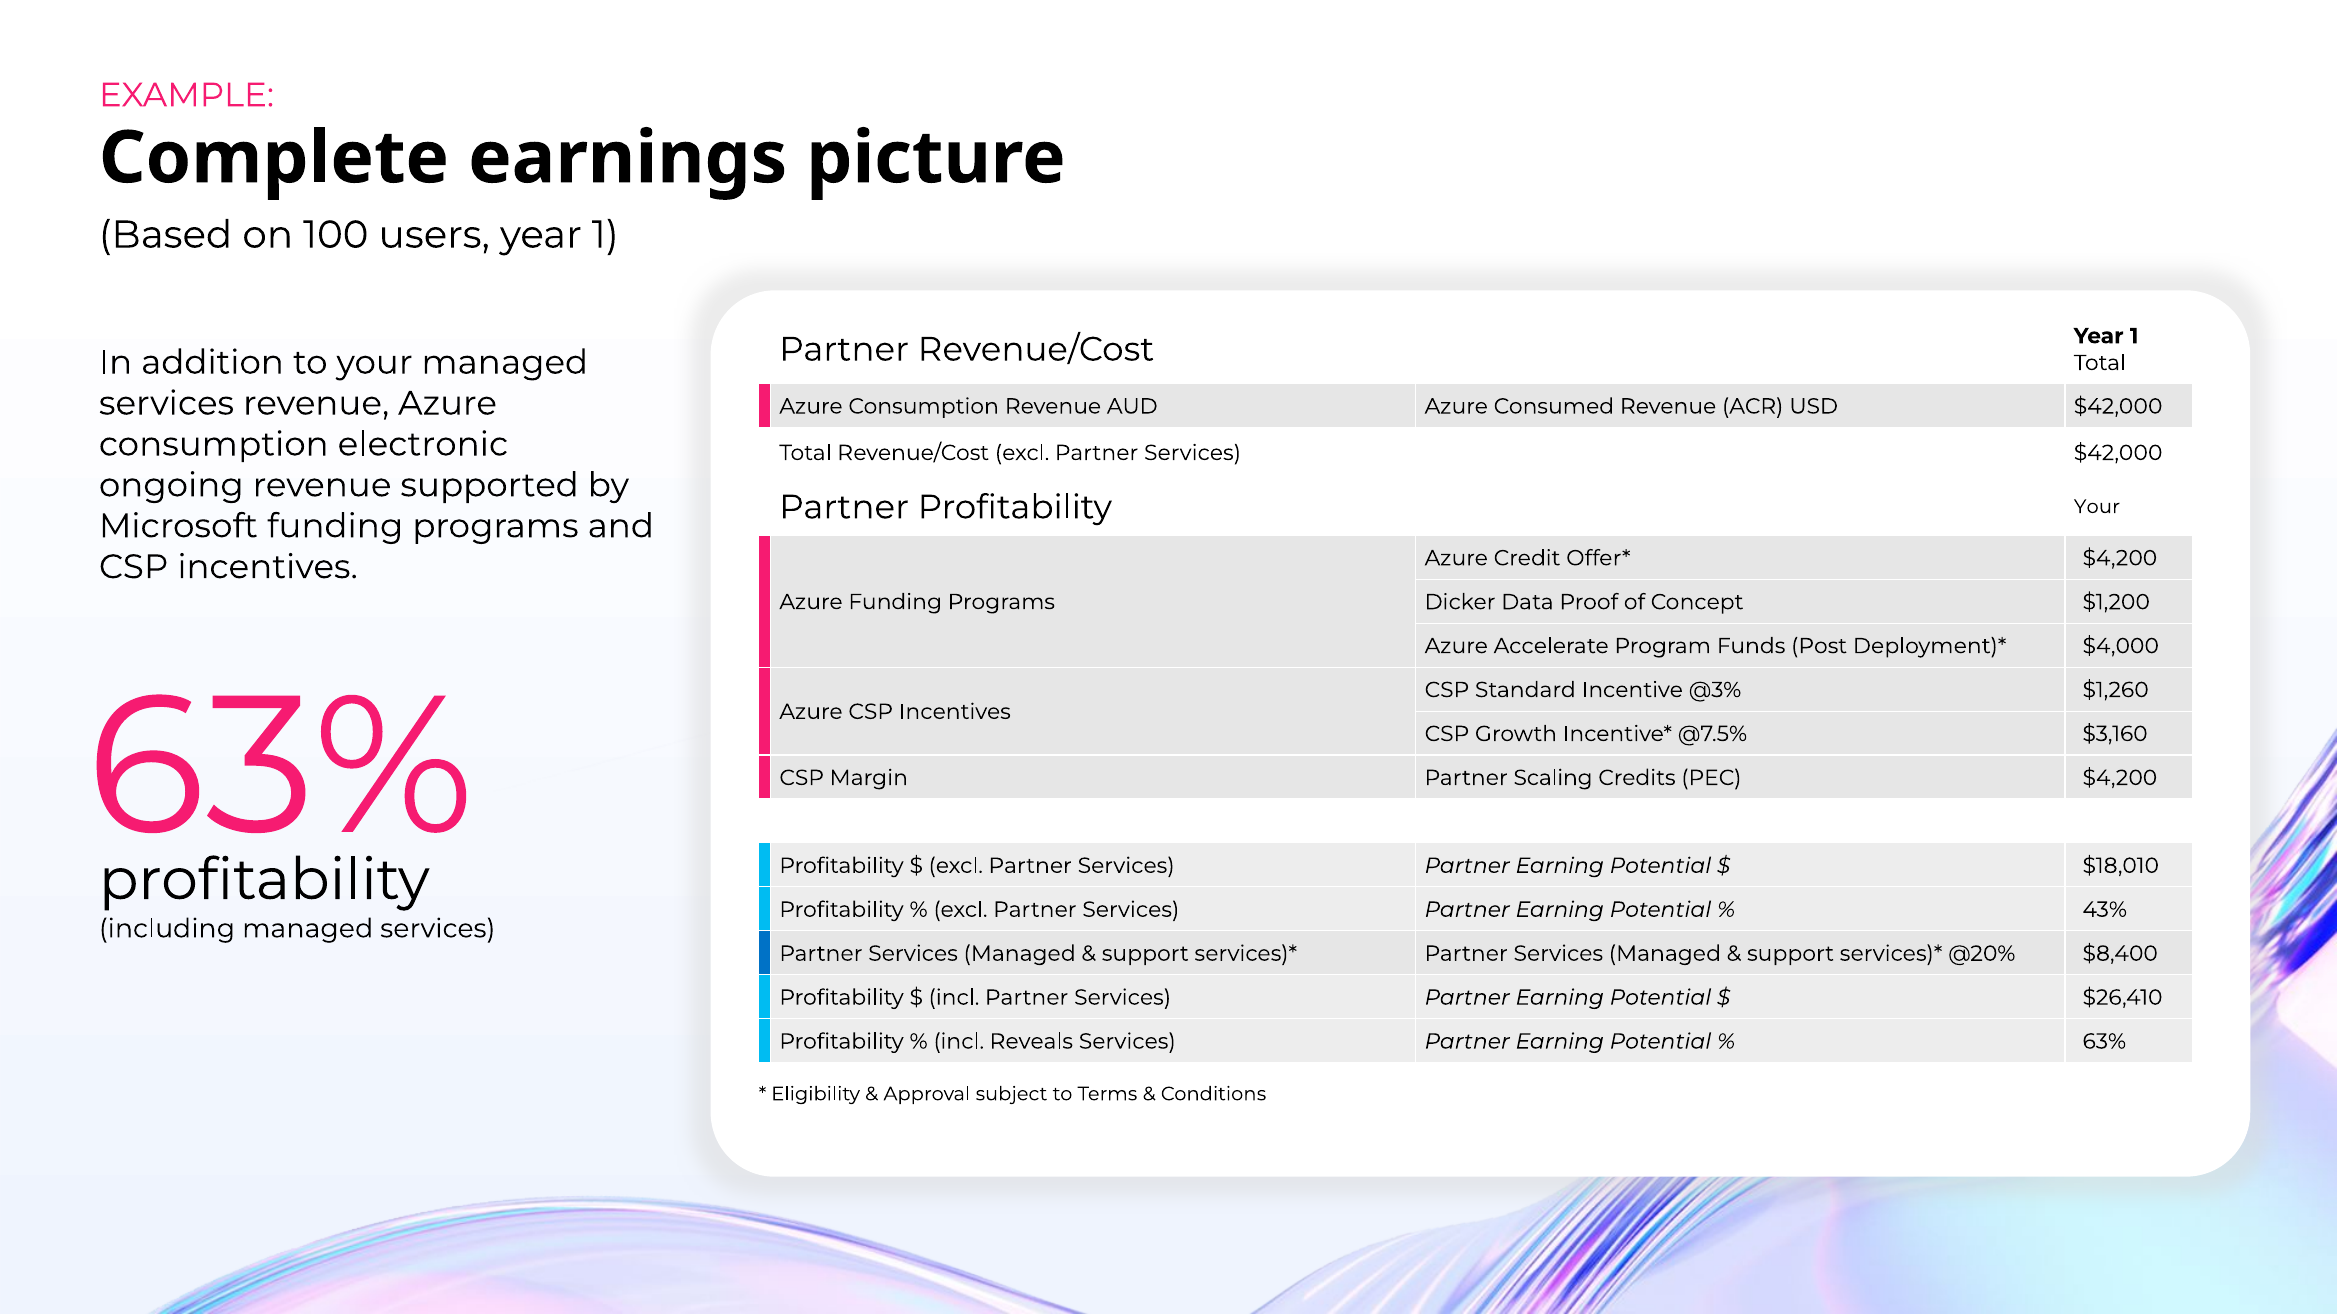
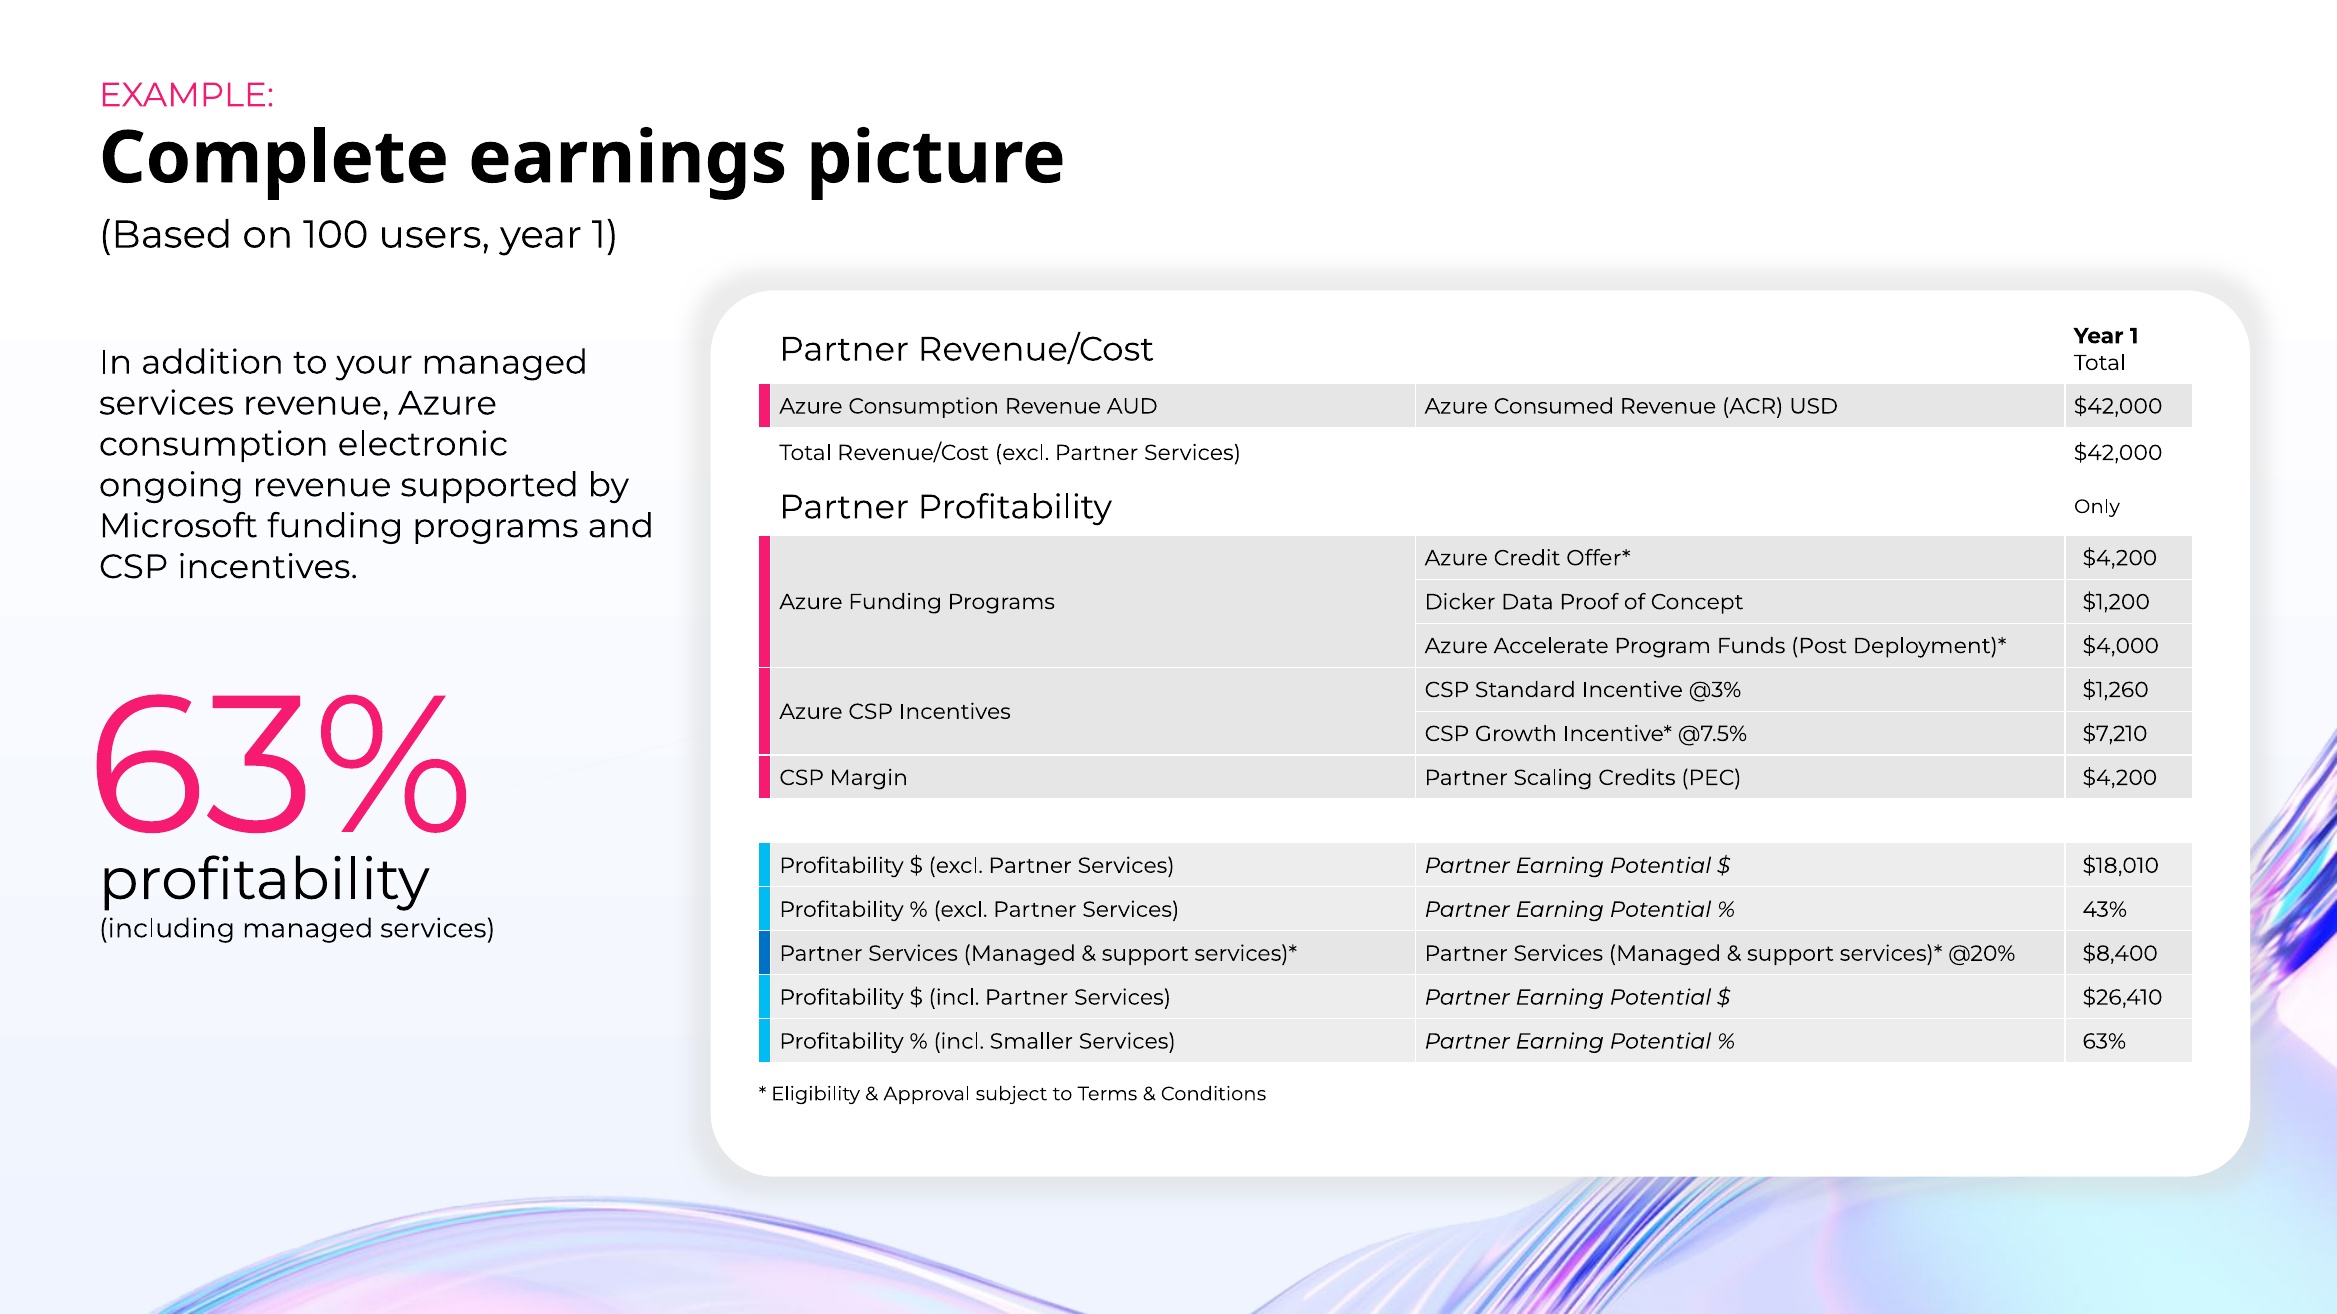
Profitability Your: Your -> Only (2097, 507)
$3,160: $3,160 -> $7,210 (2115, 734)
Reveals: Reveals -> Smaller (1031, 1042)
